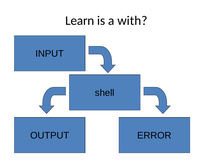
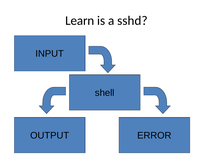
with: with -> sshd (132, 21)
